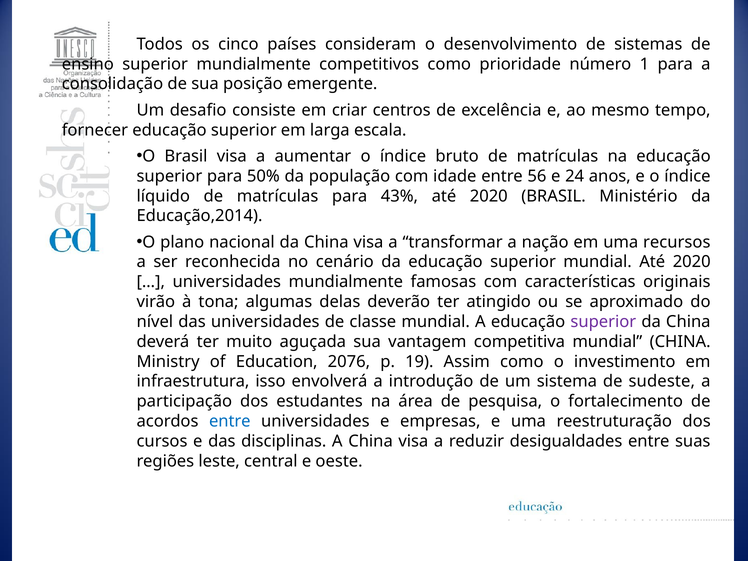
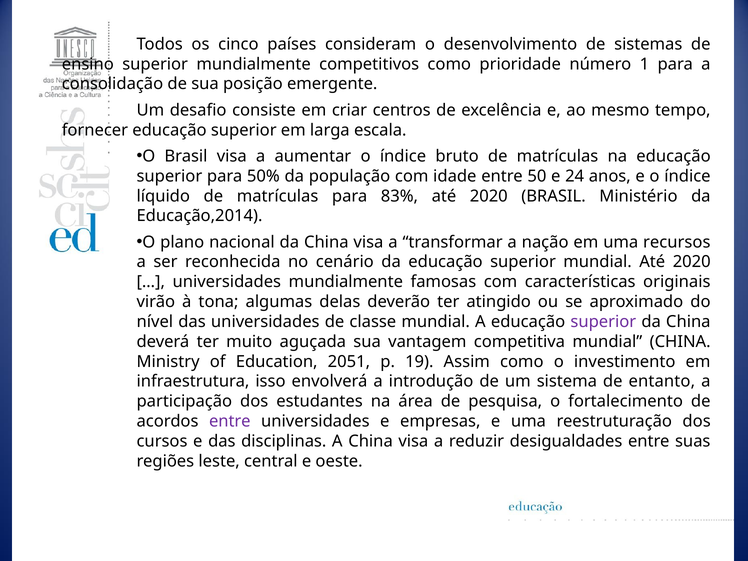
56: 56 -> 50 (537, 176)
43%: 43% -> 83% (399, 196)
2076: 2076 -> 2051 (349, 362)
sudeste: sudeste -> entanto (662, 381)
entre colour: blue -> purple (230, 421)
